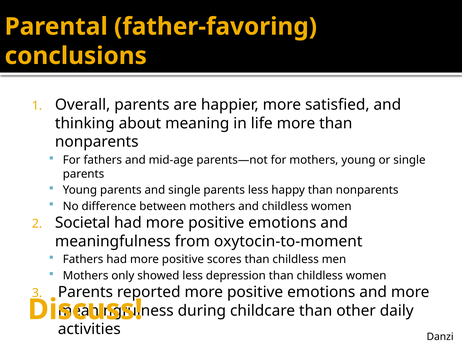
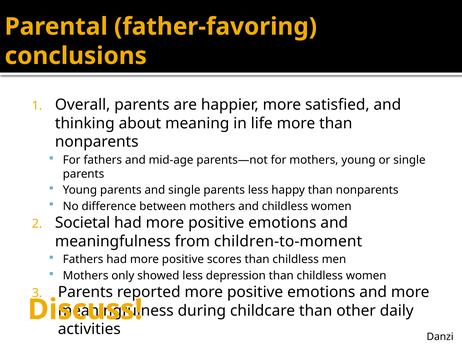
oxytocin-to-moment: oxytocin-to-moment -> children-to-moment (288, 241)
